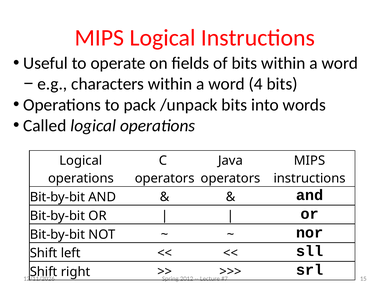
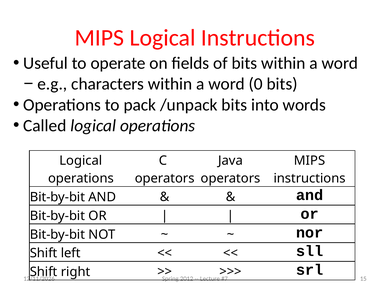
4: 4 -> 0 (256, 84)
